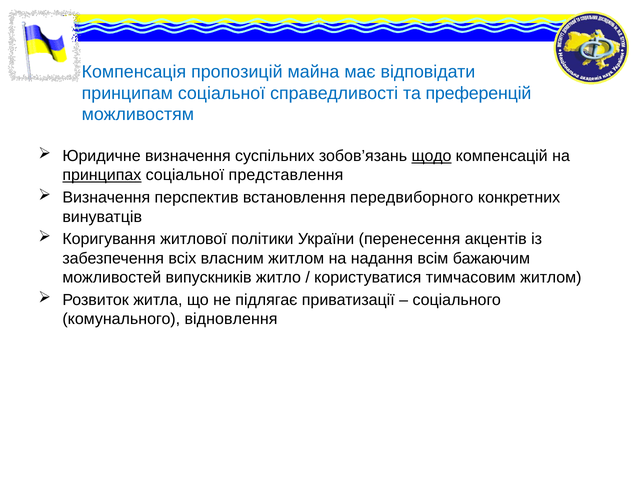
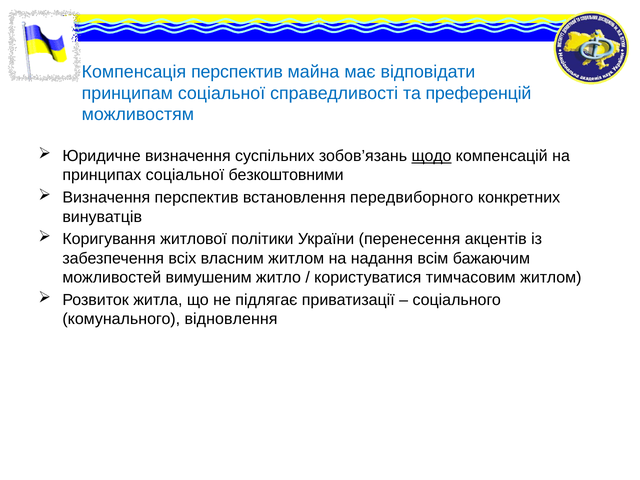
Компенсація пропозицій: пропозицій -> перспектив (237, 72)
принципах underline: present -> none (102, 175)
представлення: представлення -> безкоштовними (286, 175)
випускників: випускників -> вимушеним (209, 278)
